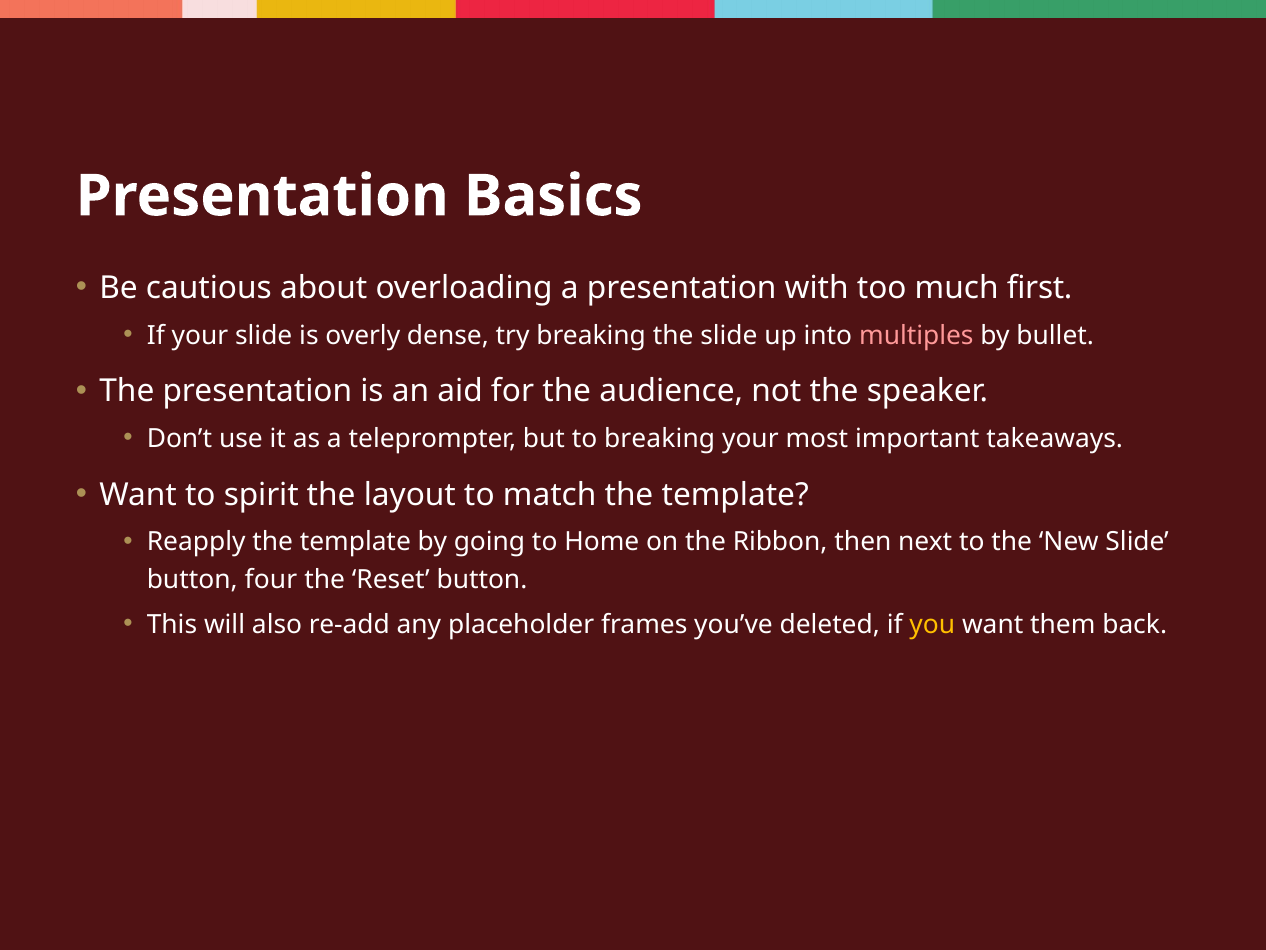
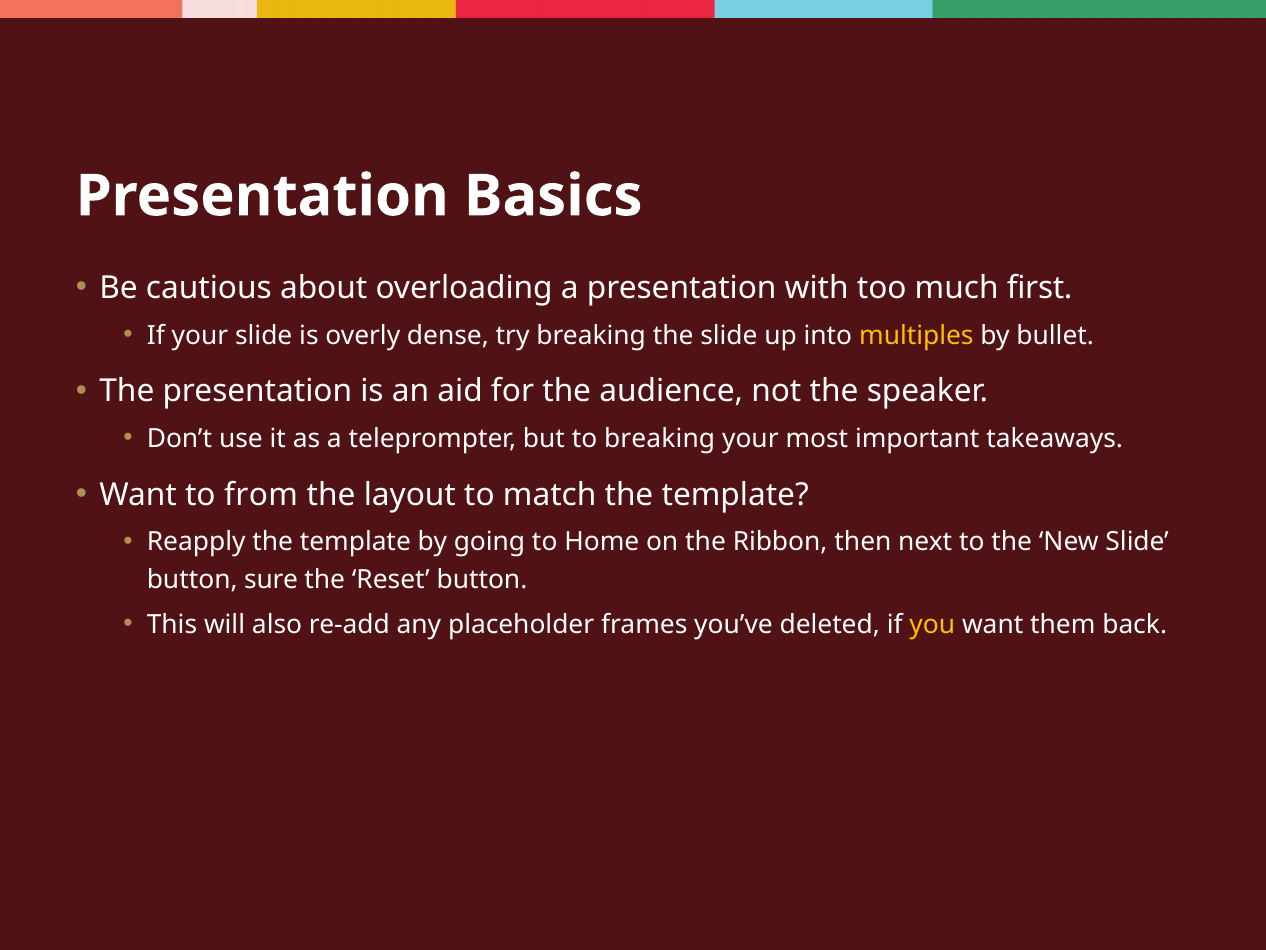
multiples colour: pink -> yellow (916, 335)
spirit: spirit -> from (261, 495)
four: four -> sure (271, 580)
